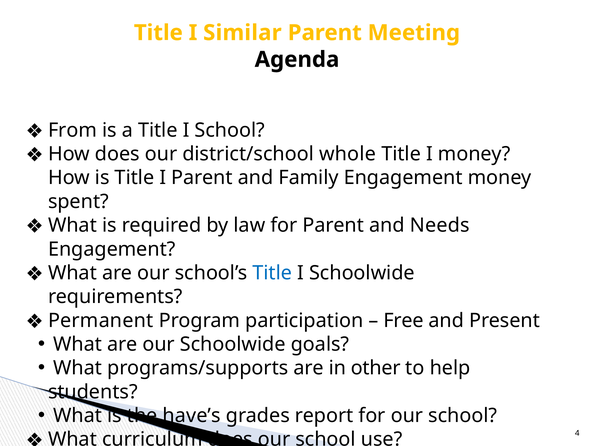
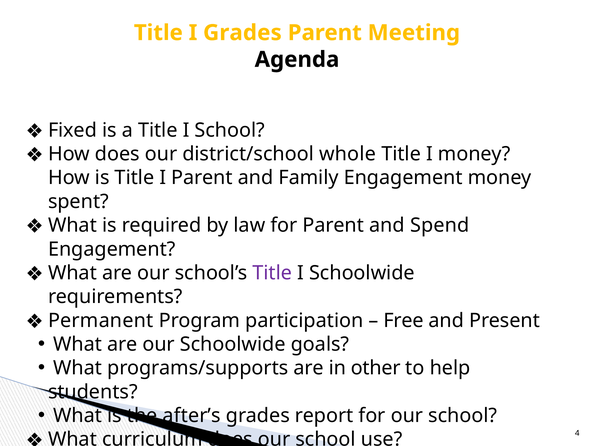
I Similar: Similar -> Grades (242, 33)
From: From -> Fixed (72, 130)
Needs: Needs -> Spend (440, 225)
Title colour: blue -> purple (272, 273)
have’s: have’s -> after’s (192, 415)
